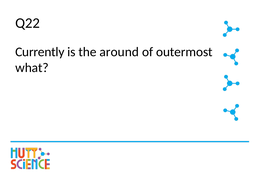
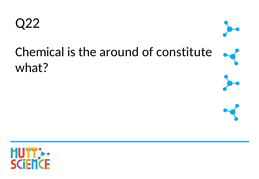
Currently: Currently -> Chemical (40, 52)
outermost: outermost -> constitute (184, 52)
